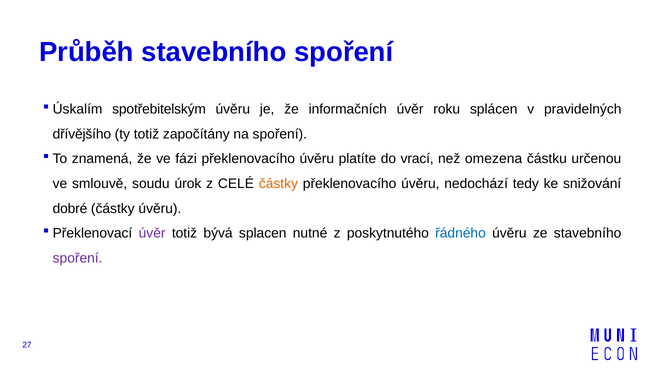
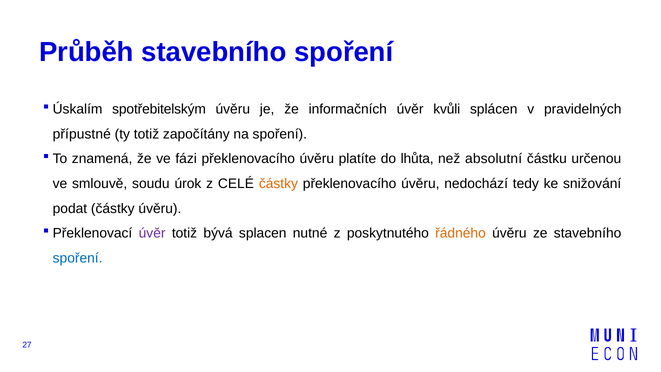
roku: roku -> kvůli (447, 109)
dřívějšího: dřívějšího -> přípustné (82, 134)
vrací: vrací -> lhůta (417, 159)
omezena: omezena -> absolutní (494, 159)
dobré: dobré -> podat (70, 208)
řádného colour: blue -> orange (461, 233)
spoření colour: purple -> blue (78, 258)
